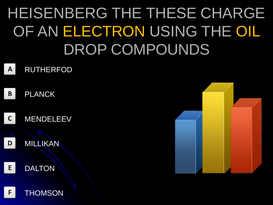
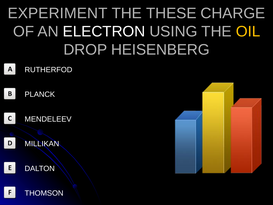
HEISENBERG: HEISENBERG -> EXPERIMENT (58, 13)
ELECTRON colour: yellow -> white (104, 31)
COMPOUNDS: COMPOUNDS -> HEISENBERG (160, 50)
